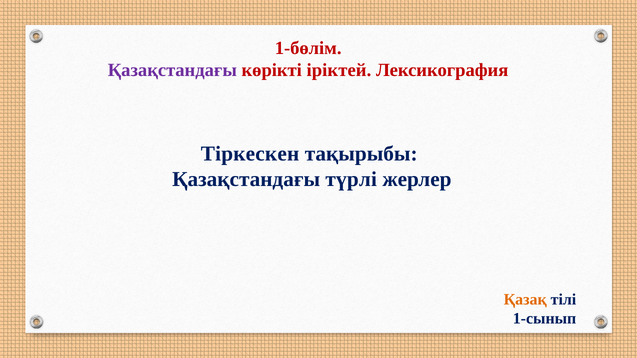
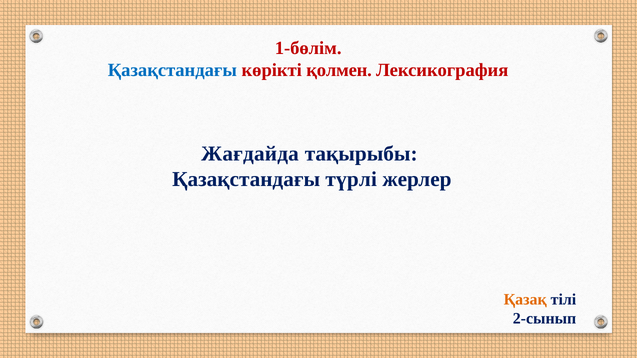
Қазақстандағы colour: purple -> blue (172, 70)
іріктей: іріктей -> қолмен (339, 70)
Тіркескен: Тіркескен -> Жағдайда (250, 154)
1-сынып: 1-сынып -> 2-сынып (545, 319)
